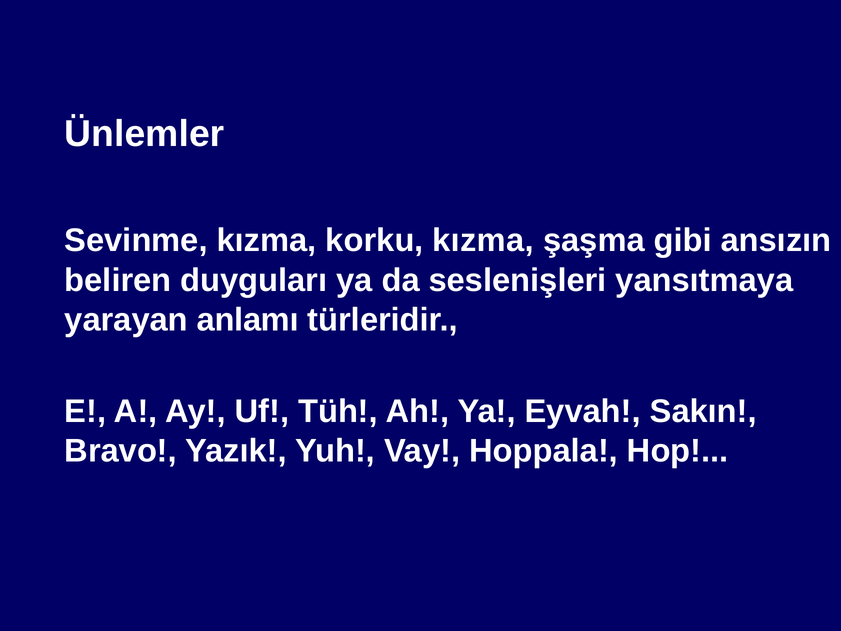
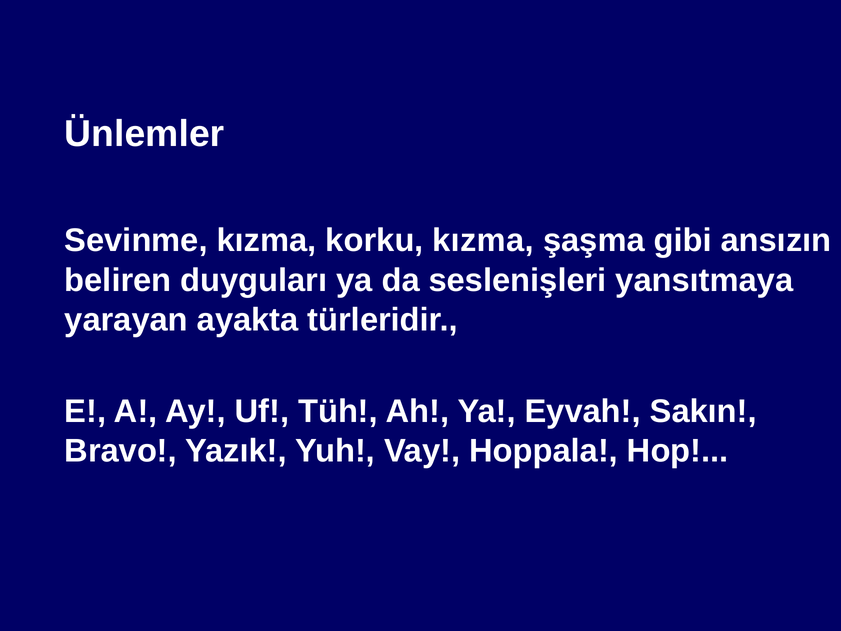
anlamı: anlamı -> ayakta (248, 320)
